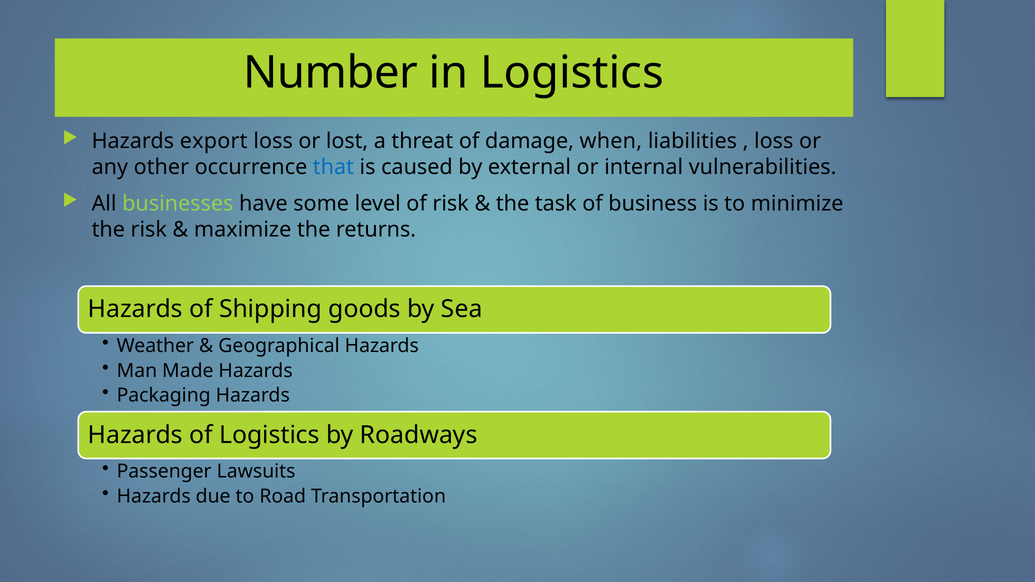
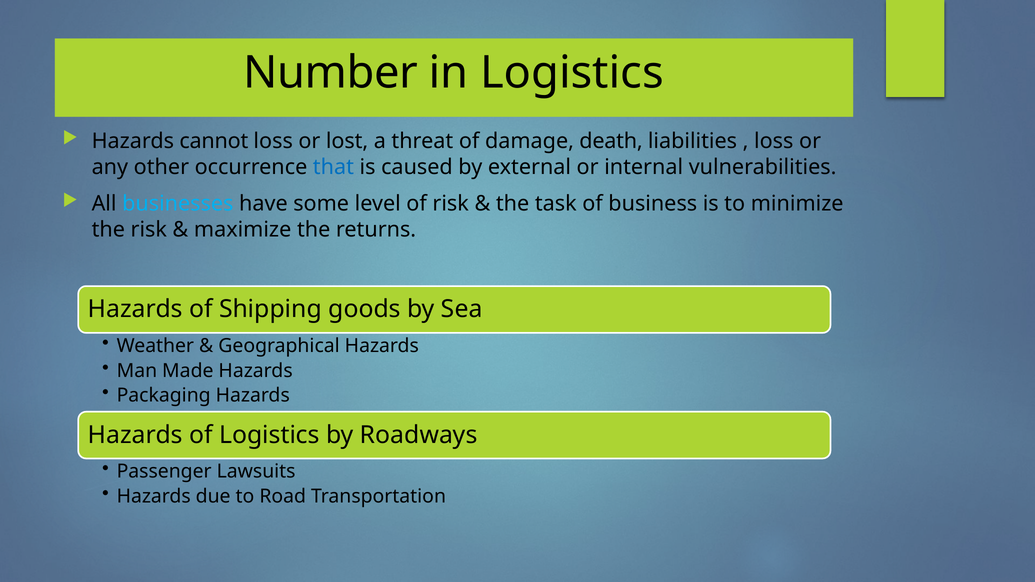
export: export -> cannot (214, 141)
when: when -> death (611, 141)
businesses colour: light green -> light blue (178, 204)
